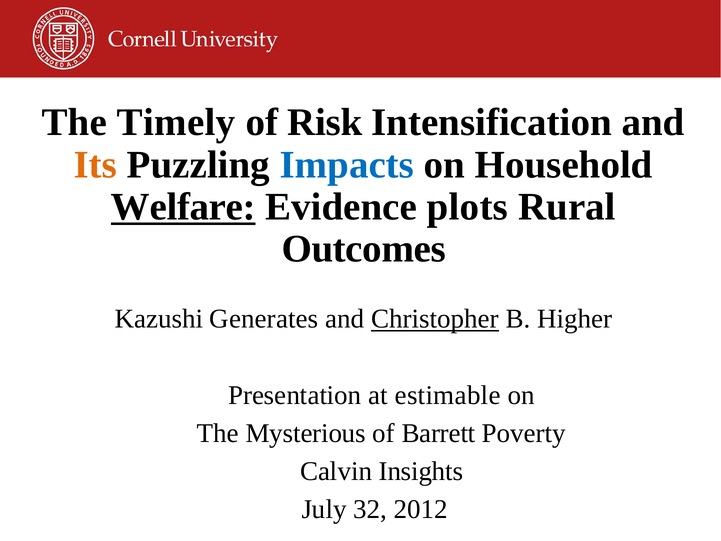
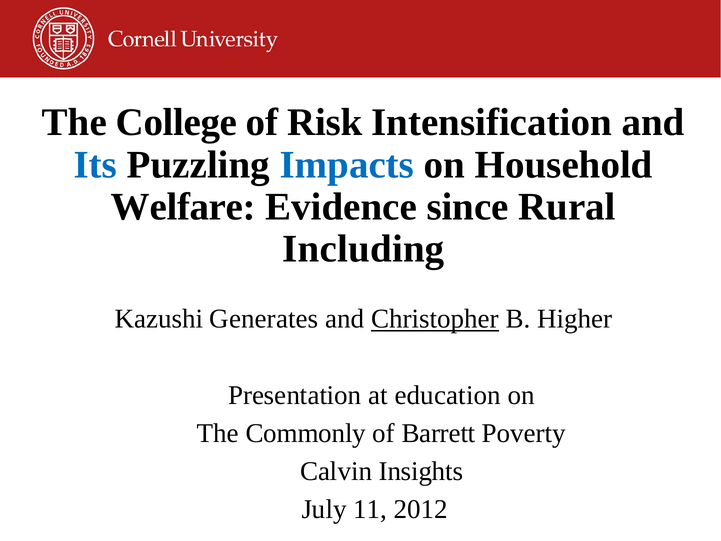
Timely: Timely -> College (176, 122)
Its colour: orange -> blue (96, 165)
Welfare underline: present -> none (183, 207)
plots: plots -> since (468, 207)
Outcomes: Outcomes -> Including (363, 249)
estimable: estimable -> education (448, 395)
Mysterious: Mysterious -> Commonly (306, 433)
32: 32 -> 11 (370, 509)
